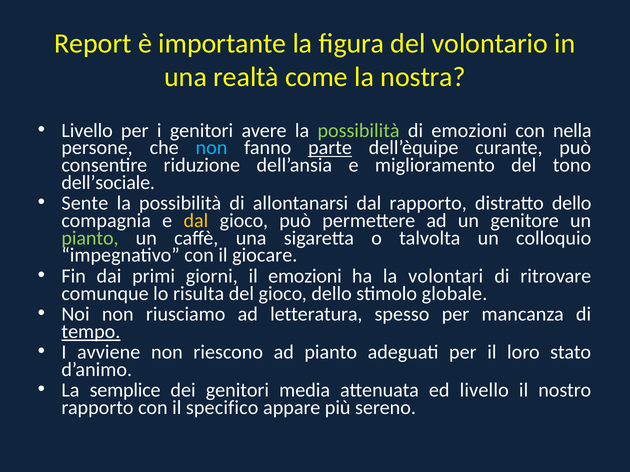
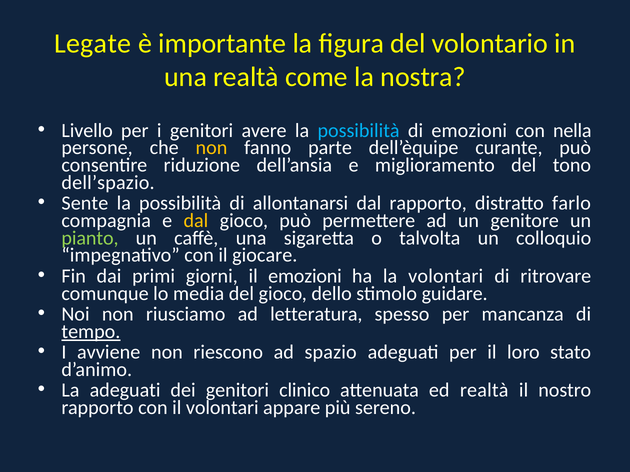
Report: Report -> Legate (93, 43)
possibilità colour: light green -> light blue (359, 131)
non colour: light blue -> yellow (211, 148)
parte underline: present -> none (330, 148)
dell’sociale: dell’sociale -> dell’spazio (108, 183)
distratto dello: dello -> farlo (571, 203)
risulta: risulta -> media (199, 294)
globale: globale -> guidare (455, 294)
ad pianto: pianto -> spazio (331, 353)
La semplice: semplice -> adeguati (125, 391)
media: media -> clinico (305, 391)
ed livello: livello -> realtà (484, 391)
il specifico: specifico -> volontari (222, 408)
